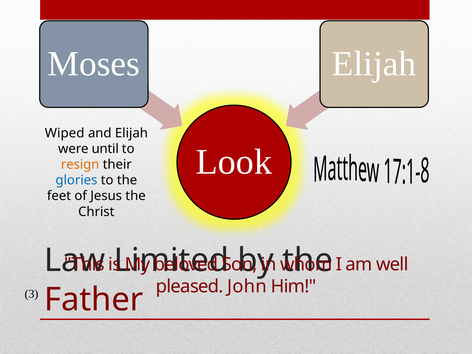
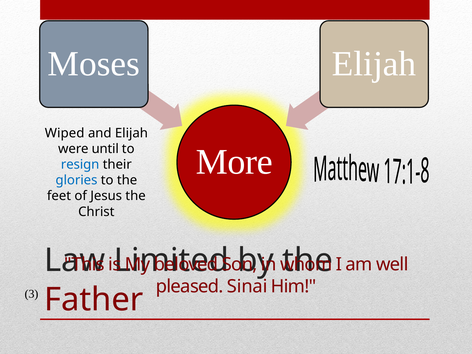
Look: Look -> More (234, 162)
resign colour: orange -> blue (80, 165)
John: John -> Sinai (247, 286)
